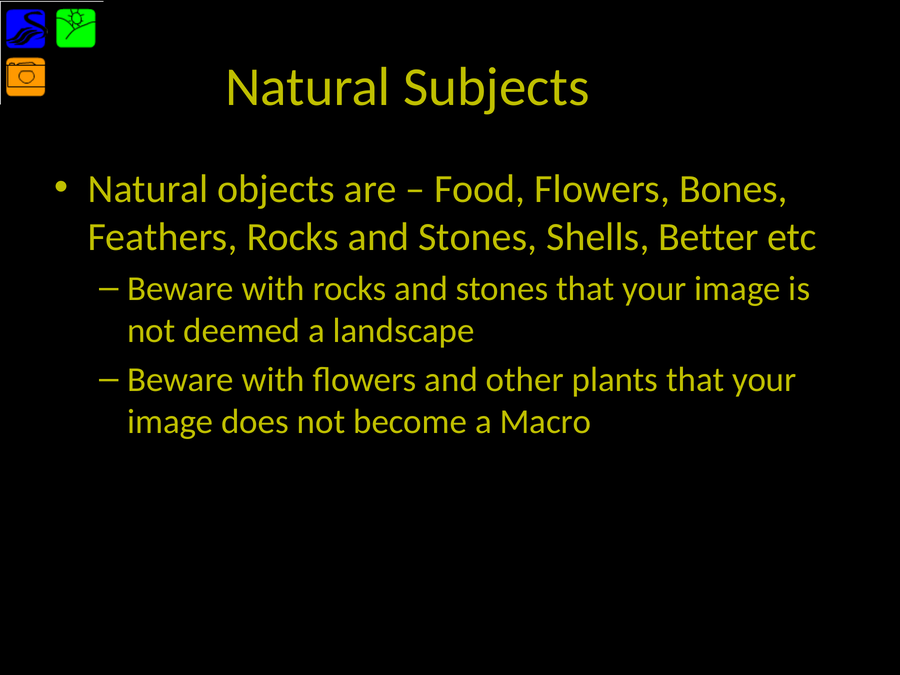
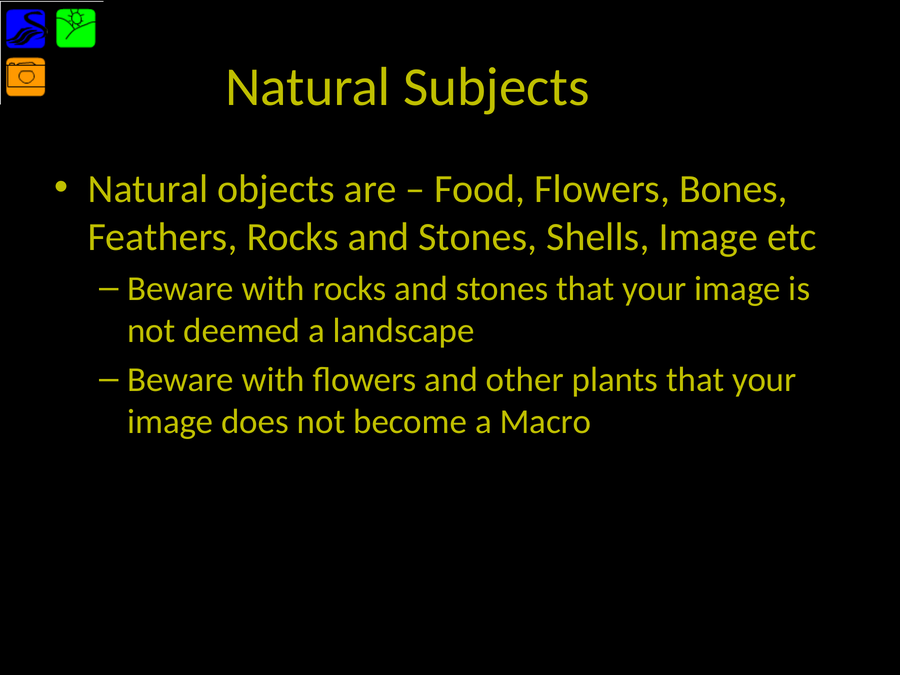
Shells Better: Better -> Image (708, 237)
